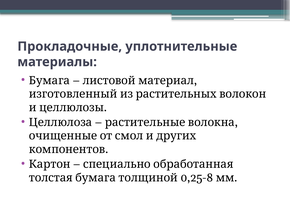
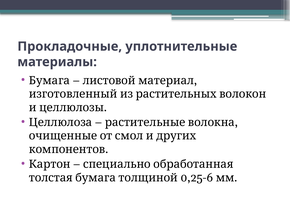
0,25-8: 0,25-8 -> 0,25-6 (197, 177)
